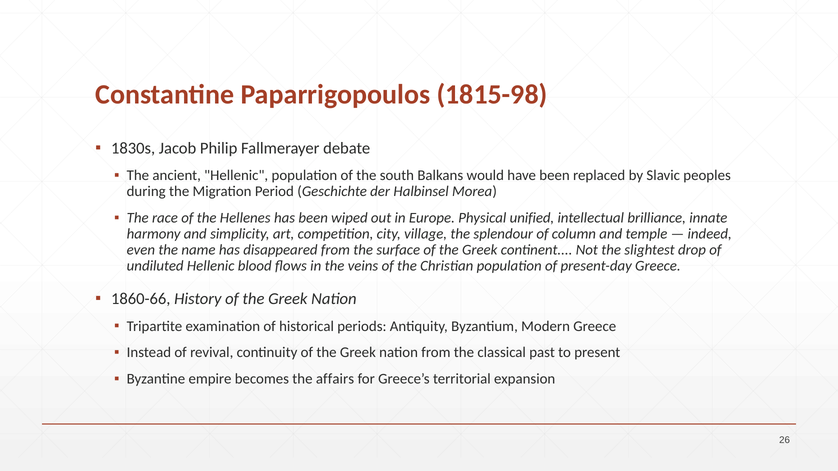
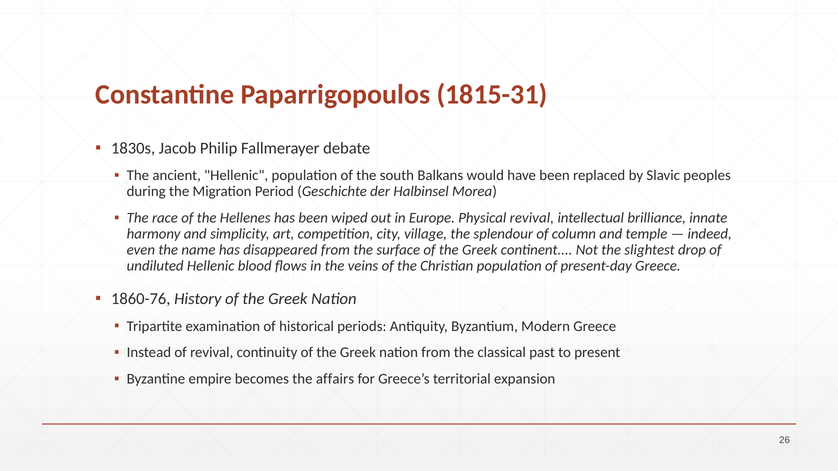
1815-98: 1815-98 -> 1815-31 (492, 95)
Physical unified: unified -> revival (532, 218)
1860-66: 1860-66 -> 1860-76 (141, 299)
